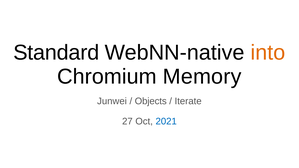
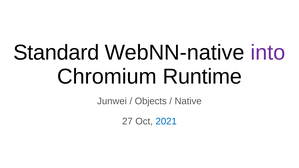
into colour: orange -> purple (268, 53)
Memory: Memory -> Runtime (202, 77)
Iterate: Iterate -> Native (188, 101)
